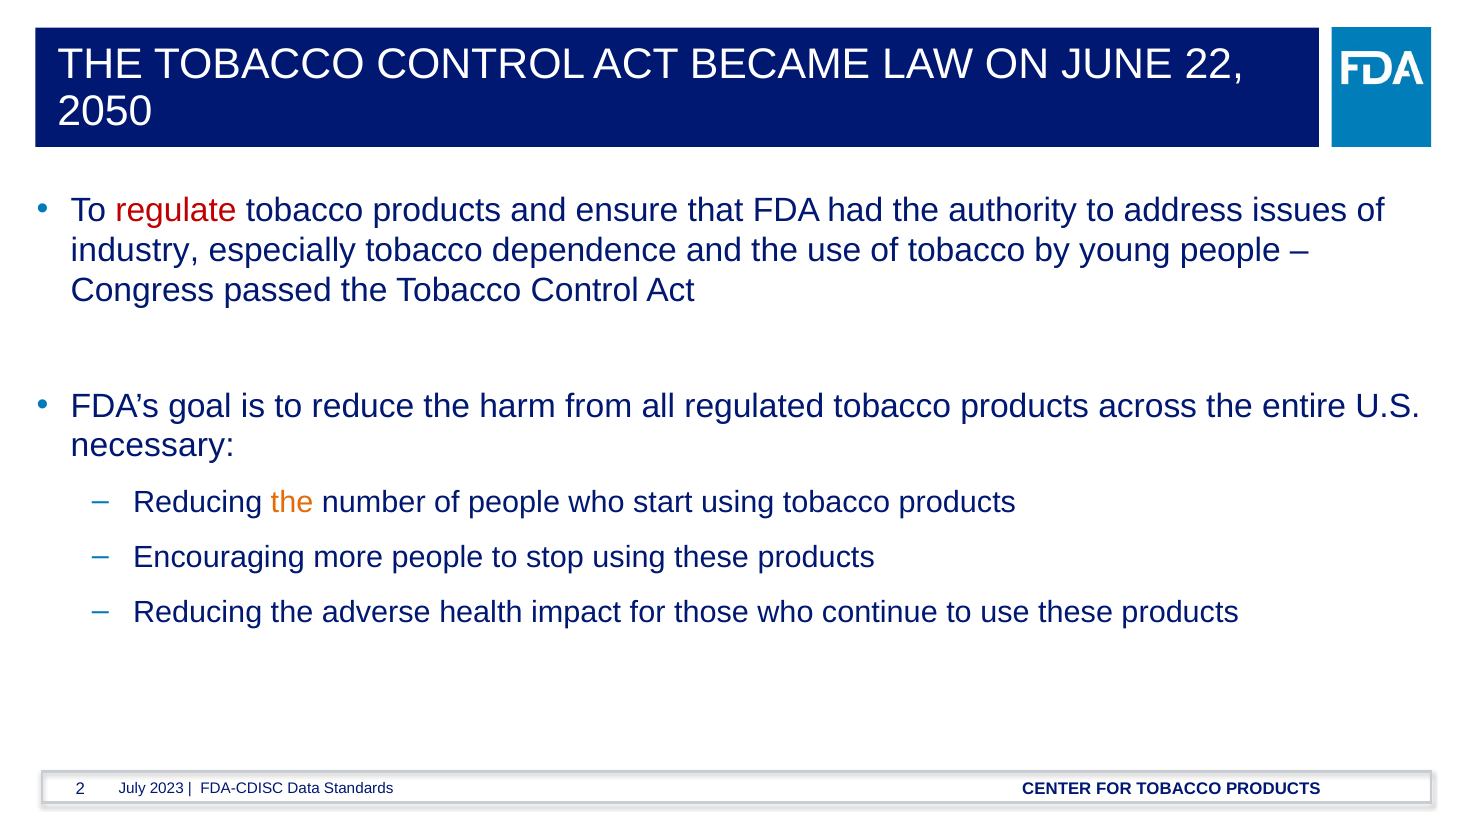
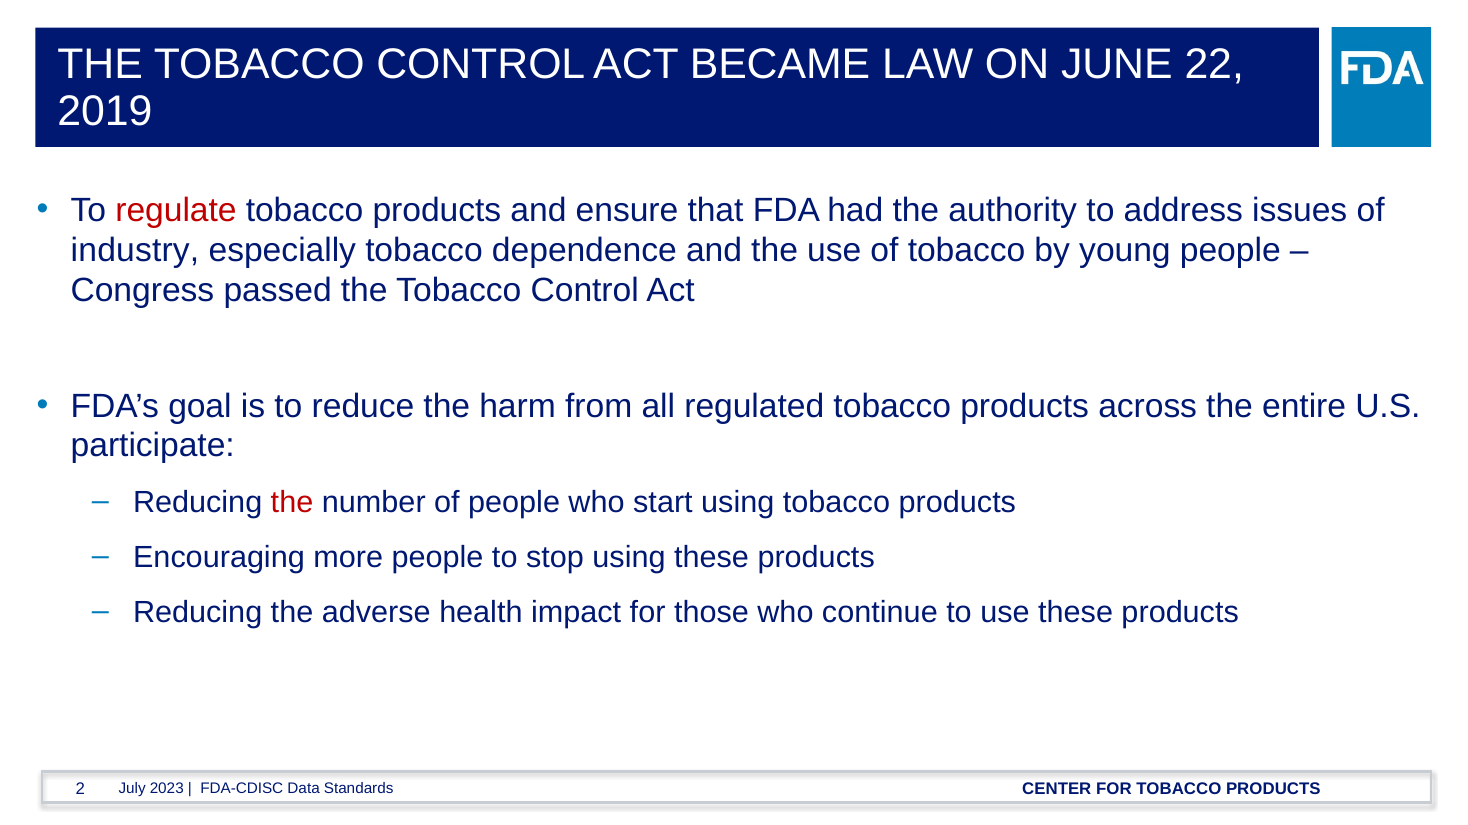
2050: 2050 -> 2019 (105, 112)
necessary: necessary -> participate (153, 446)
the colour: orange -> red (292, 503)
